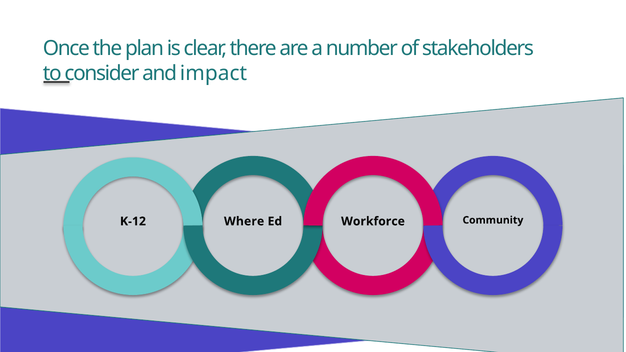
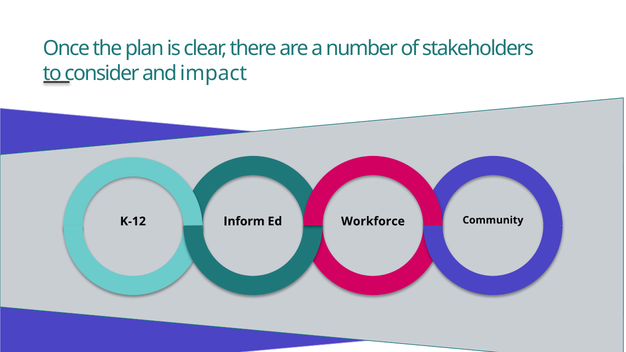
Where: Where -> Inform (244, 221)
